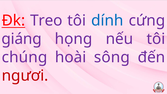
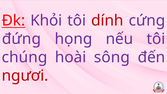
Treo: Treo -> Khỏi (46, 20)
dính colour: blue -> red (107, 20)
giáng: giáng -> đứng (21, 39)
